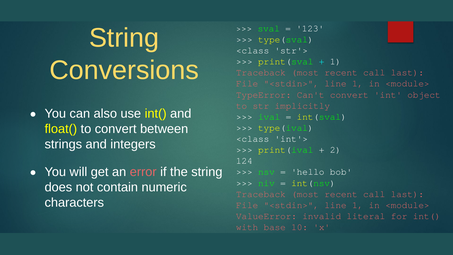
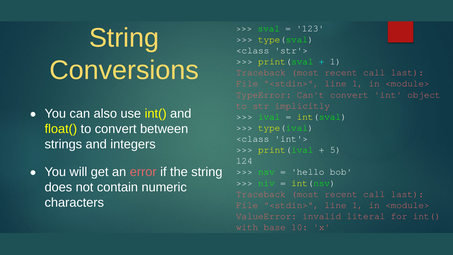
2: 2 -> 5 (335, 150)
